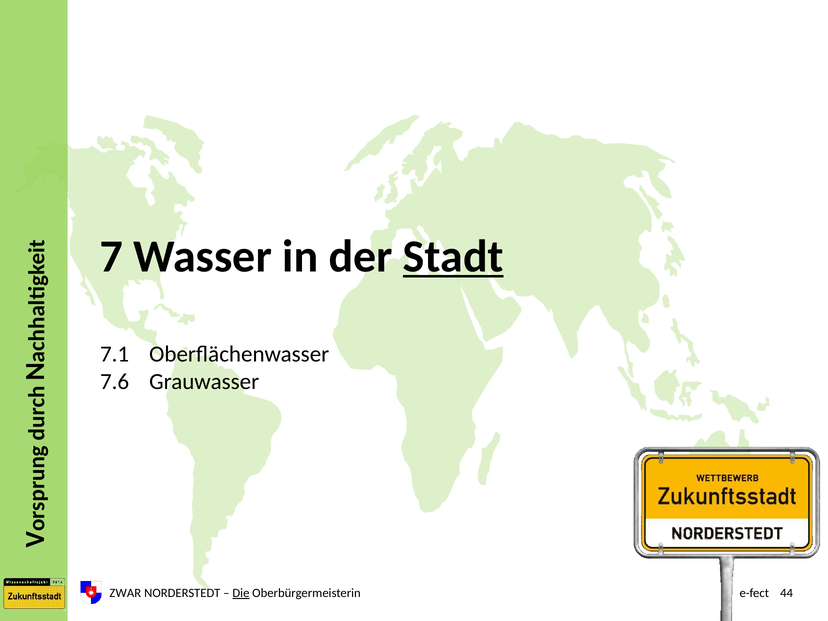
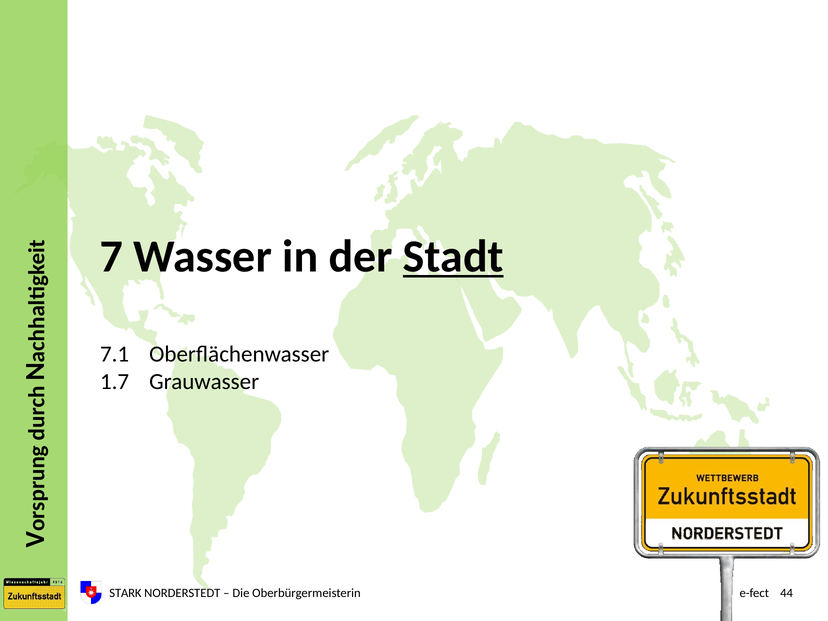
7.6: 7.6 -> 1.7 (115, 382)
ZWAR: ZWAR -> STARK (125, 593)
Die underline: present -> none (241, 593)
